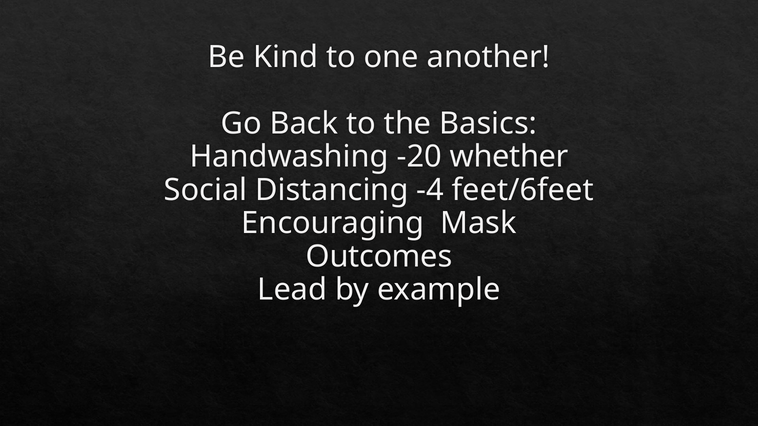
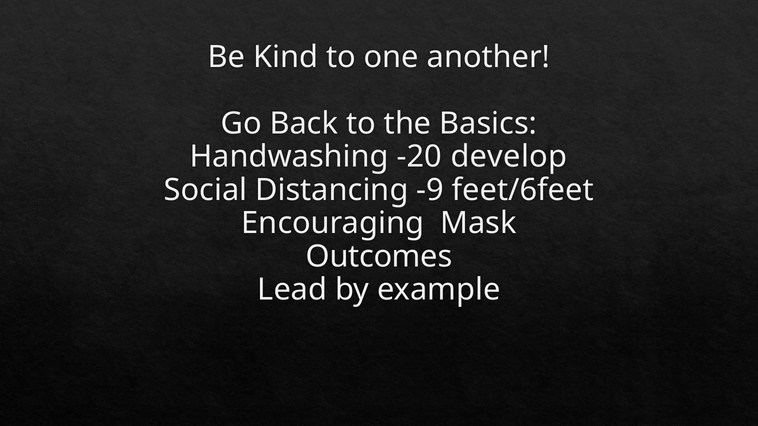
whether: whether -> develop (509, 157)
-4: -4 -> -9 (430, 190)
